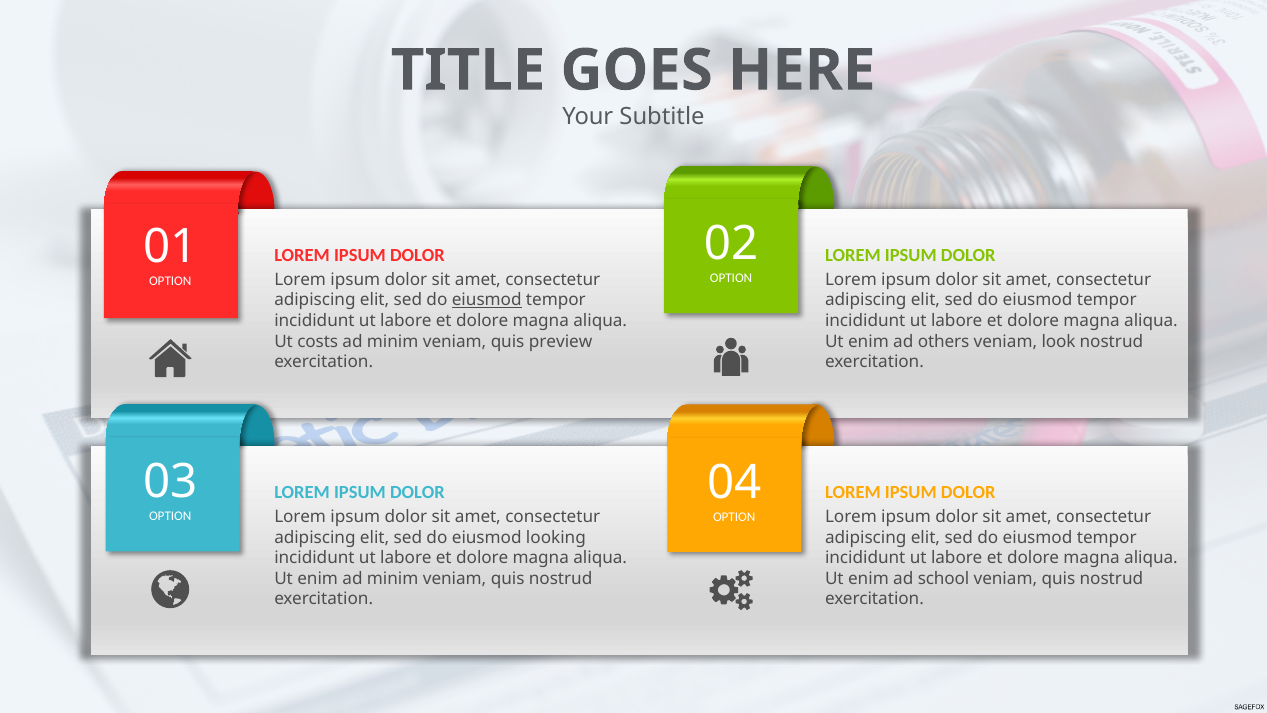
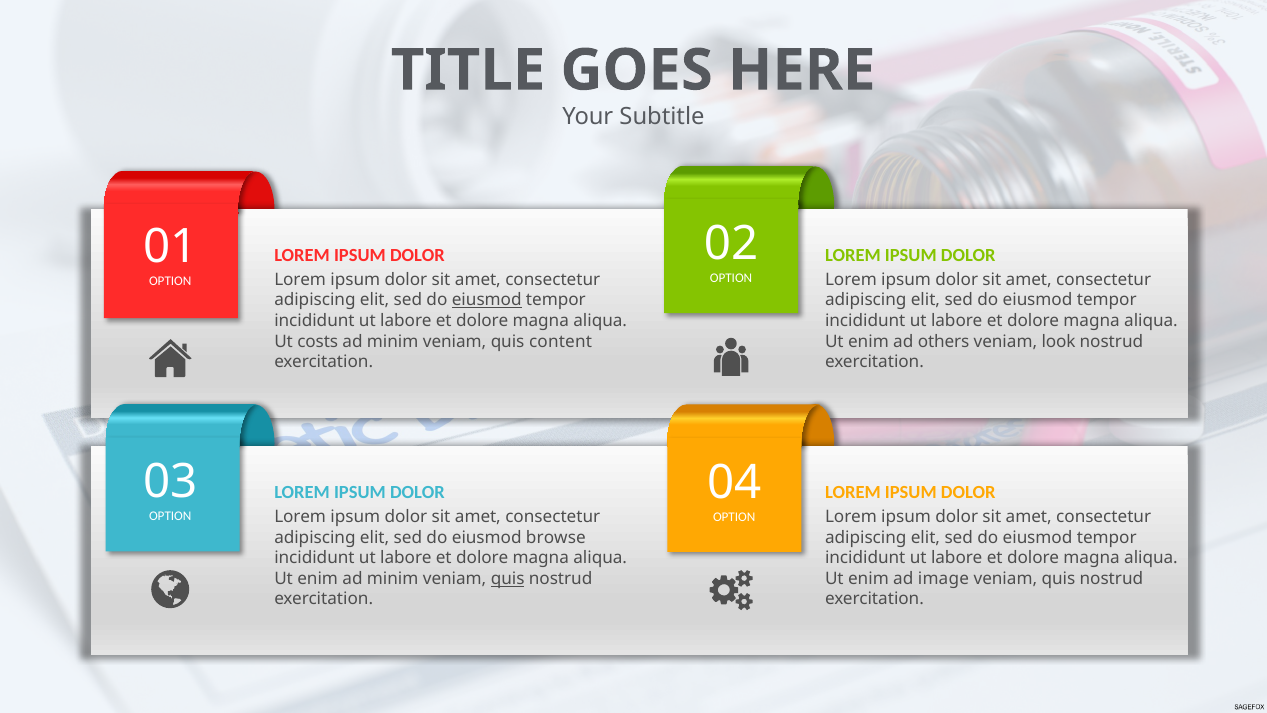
preview: preview -> content (561, 341)
looking: looking -> browse (556, 537)
school: school -> image (943, 578)
quis underline: none -> present (508, 578)
